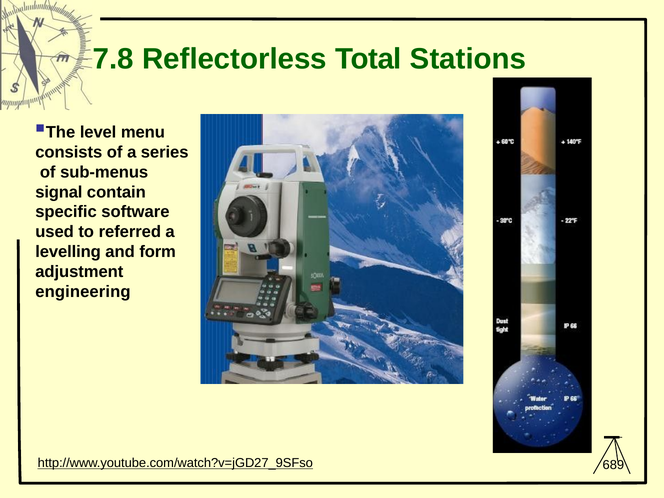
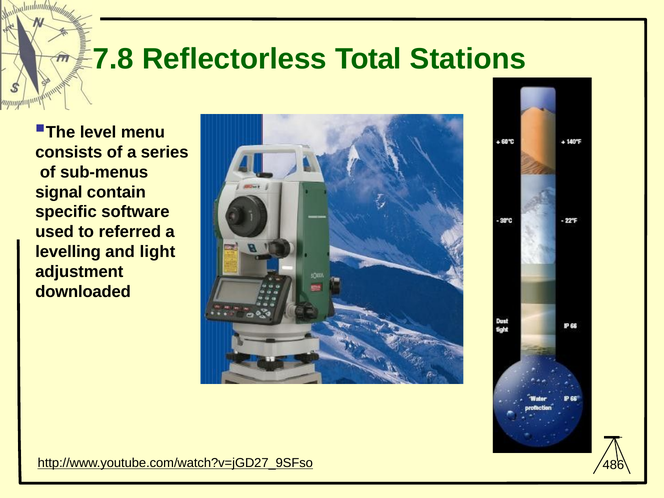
form: form -> light (157, 252)
engineering: engineering -> downloaded (83, 292)
689: 689 -> 486 (613, 465)
